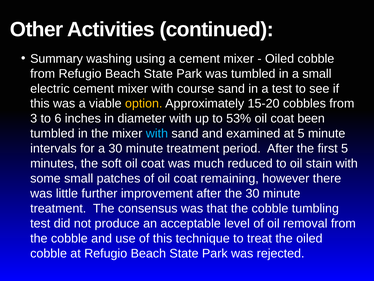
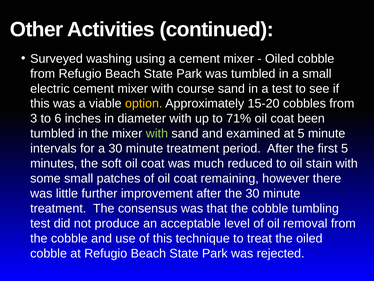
Summary: Summary -> Surveyed (57, 59)
53%: 53% -> 71% (239, 118)
with colour: light blue -> light green (157, 133)
